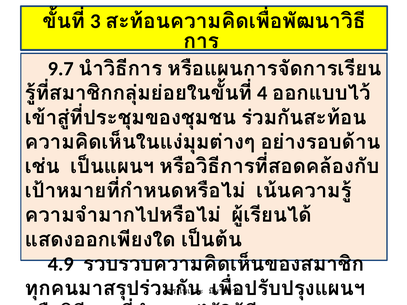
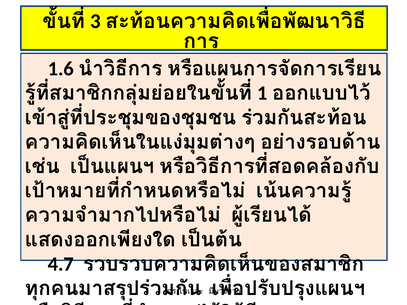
9.7: 9.7 -> 1.6 (61, 69)
4: 4 -> 1 (262, 93)
4.9: 4.9 -> 4.7 (61, 264)
